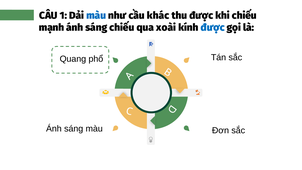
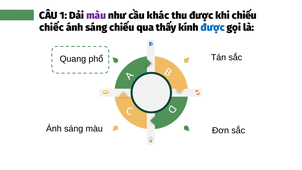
màu colour: blue -> purple (96, 16)
mạnh: mạnh -> chiếc (51, 28)
xoài: xoài -> thấy (166, 28)
